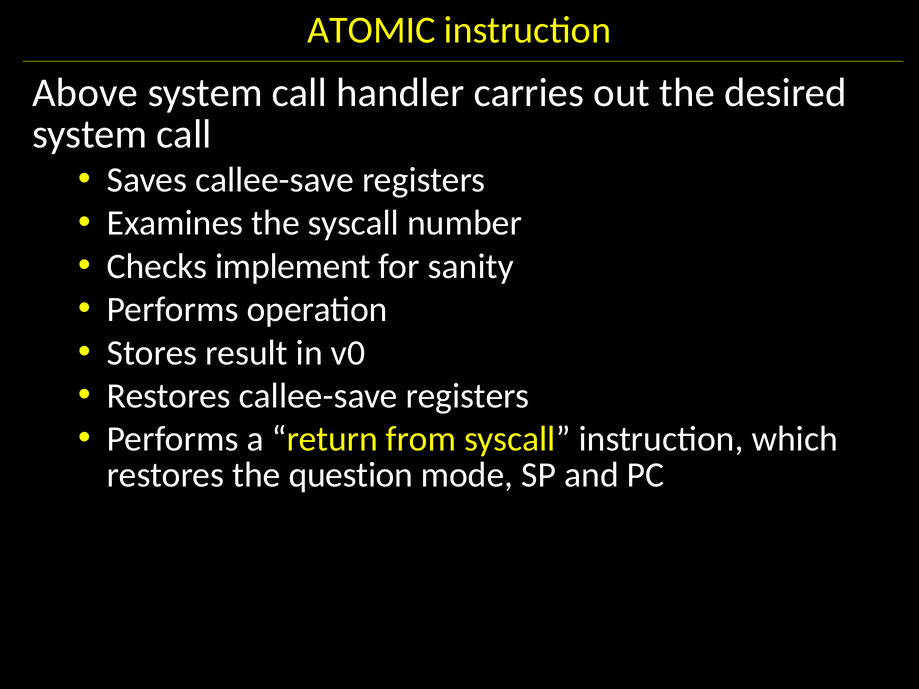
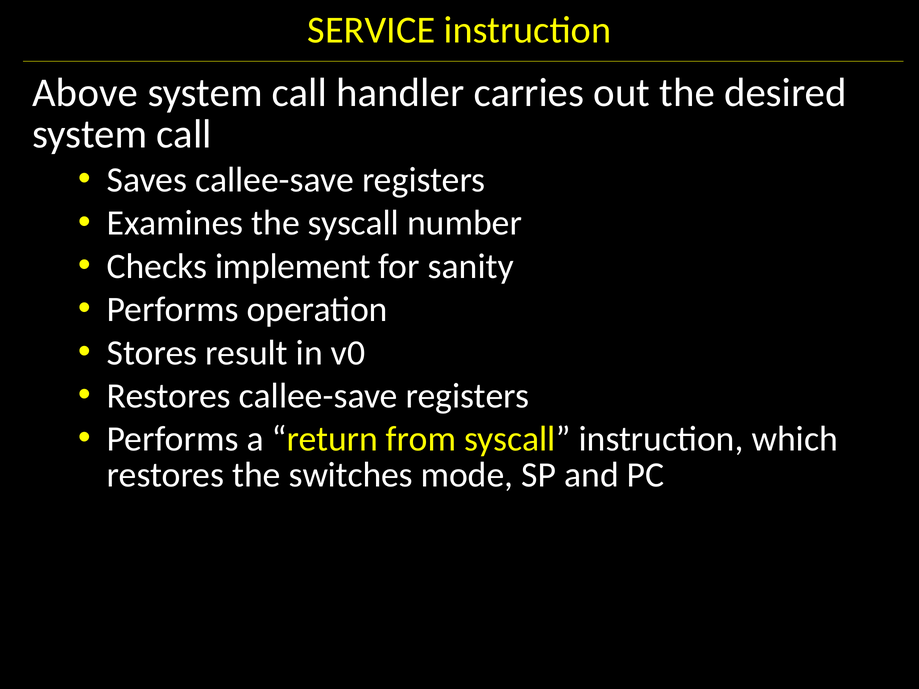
ATOMIC: ATOMIC -> SERVICE (371, 30)
question: question -> switches (351, 475)
